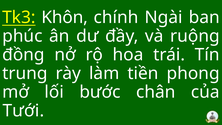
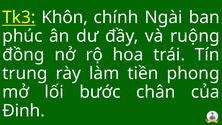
Tưới: Tưới -> Đinh (24, 111)
